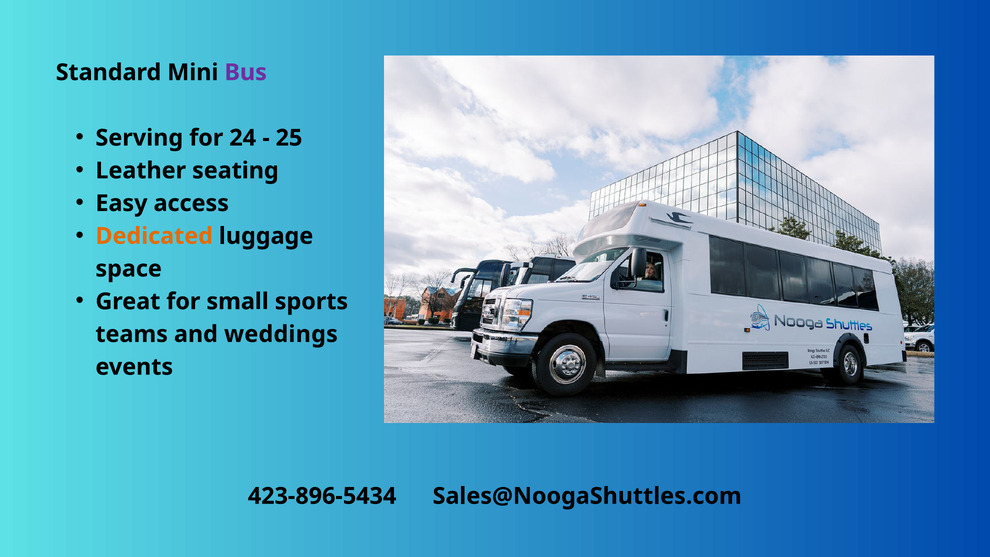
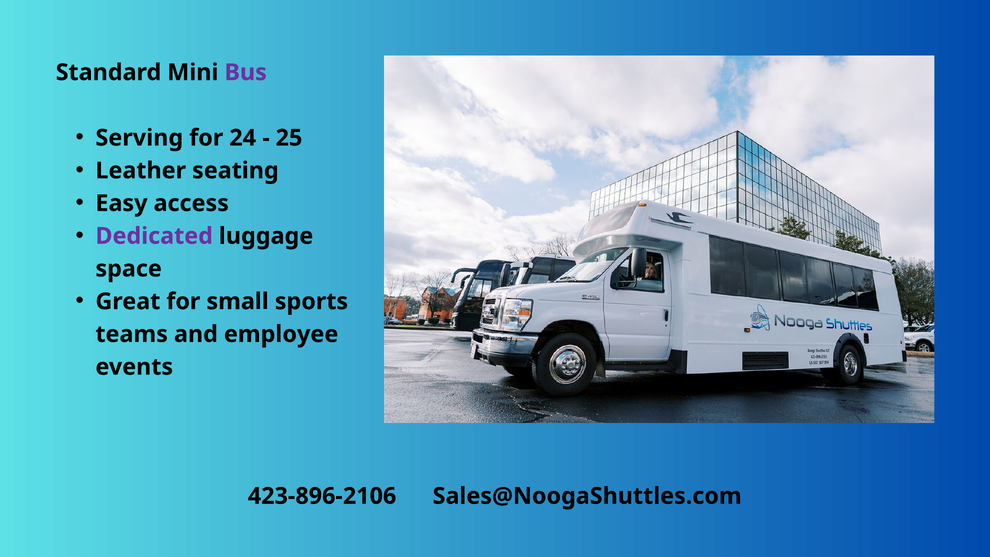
Dedicated colour: orange -> purple (154, 236)
weddings: weddings -> employee (281, 334)
423-896-5434: 423-896-5434 -> 423-896-2106 (322, 496)
